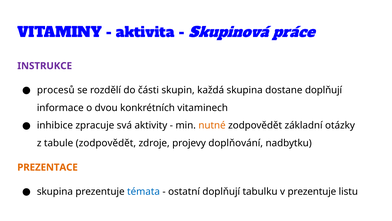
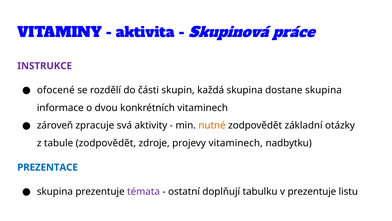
procesů: procesů -> ofocené (56, 90)
dostane doplňují: doplňují -> skupina (323, 90)
inhibice: inhibice -> zároveň (55, 125)
projevy doplňování: doplňování -> vitaminech (236, 143)
PREZENTACE colour: orange -> blue (48, 167)
témata colour: blue -> purple (144, 191)
